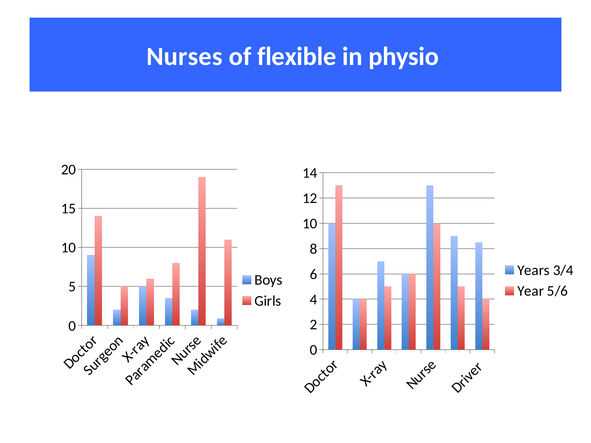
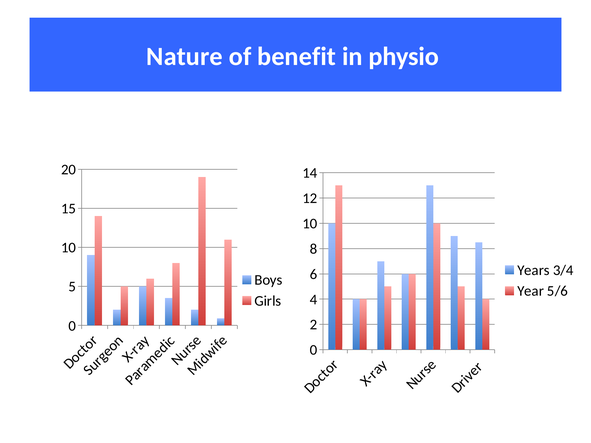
Nurses: Nurses -> Nature (185, 57)
flexible: flexible -> benefit (297, 57)
